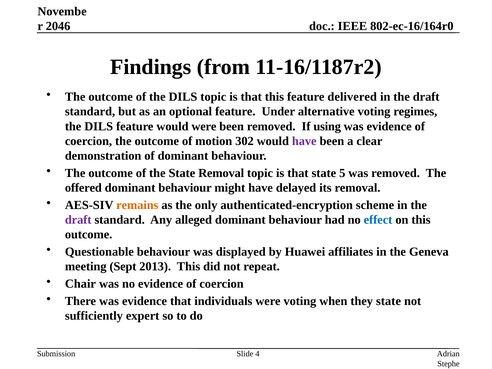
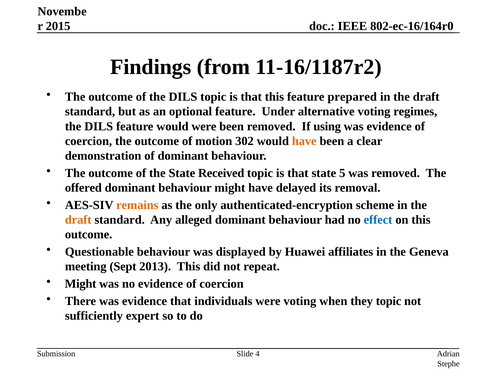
2046: 2046 -> 2015 (58, 26)
delivered: delivered -> prepared (352, 97)
have colour: purple -> orange (304, 141)
State Removal: Removal -> Received (221, 173)
draft colour: purple -> orange (78, 220)
Chair: Chair -> Might (81, 284)
they state: state -> topic (389, 301)
